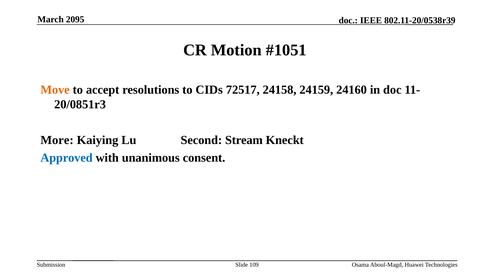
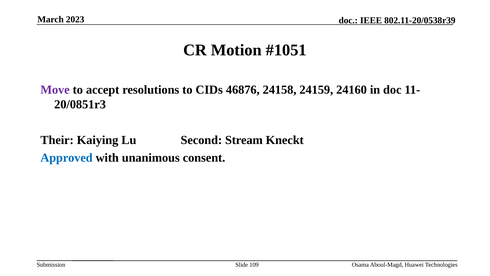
2095: 2095 -> 2023 (75, 19)
Move colour: orange -> purple (55, 90)
72517: 72517 -> 46876 (243, 90)
More: More -> Their (57, 140)
